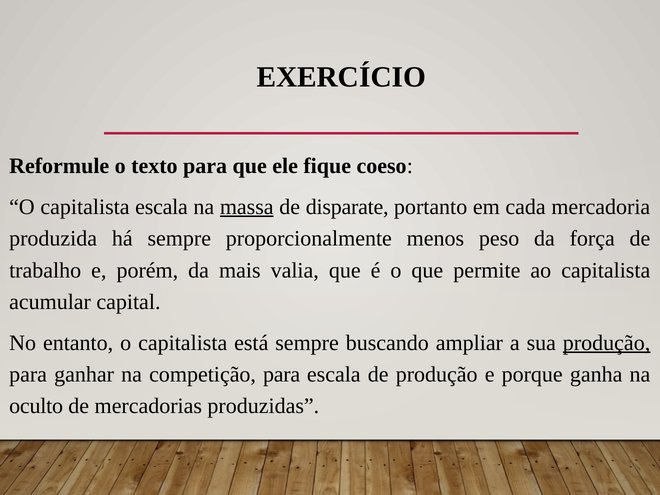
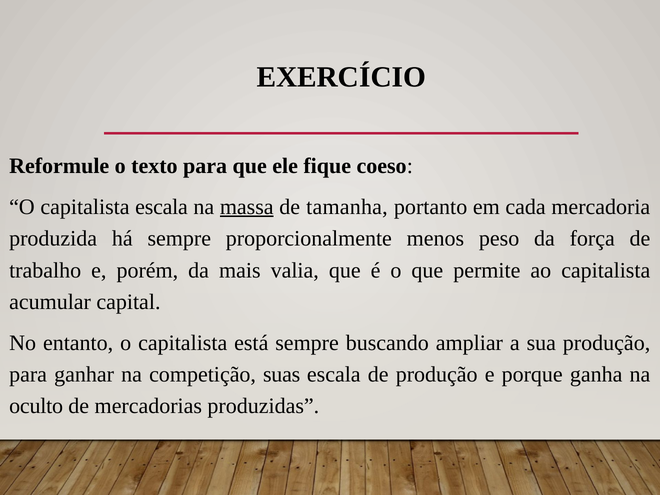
disparate: disparate -> tamanha (347, 207)
produção underline: present -> none (607, 343)
competição para: para -> suas (282, 374)
